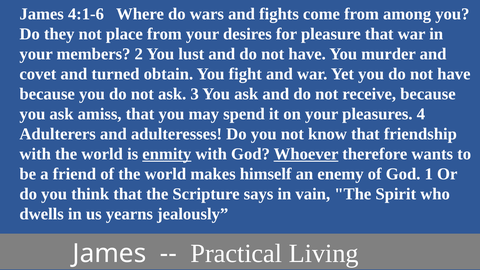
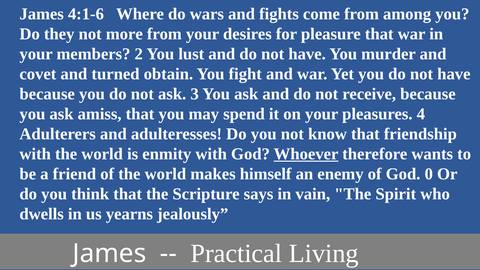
place: place -> more (124, 34)
enmity underline: present -> none (167, 154)
1: 1 -> 0 (429, 174)
